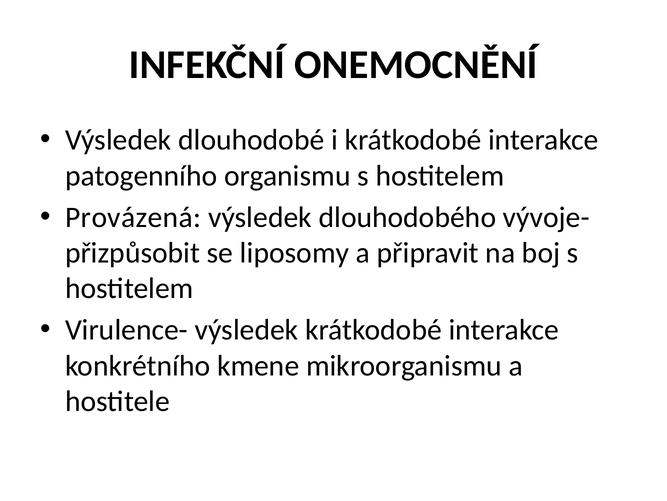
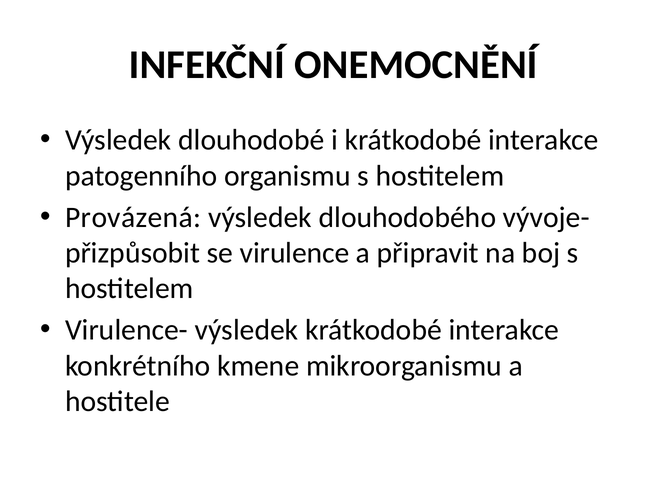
liposomy: liposomy -> virulence (295, 253)
